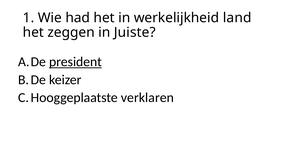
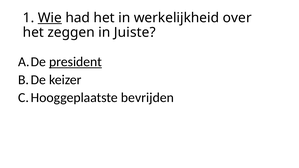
Wie underline: none -> present (50, 18)
land: land -> over (237, 18)
verklaren: verklaren -> bevrijden (147, 98)
